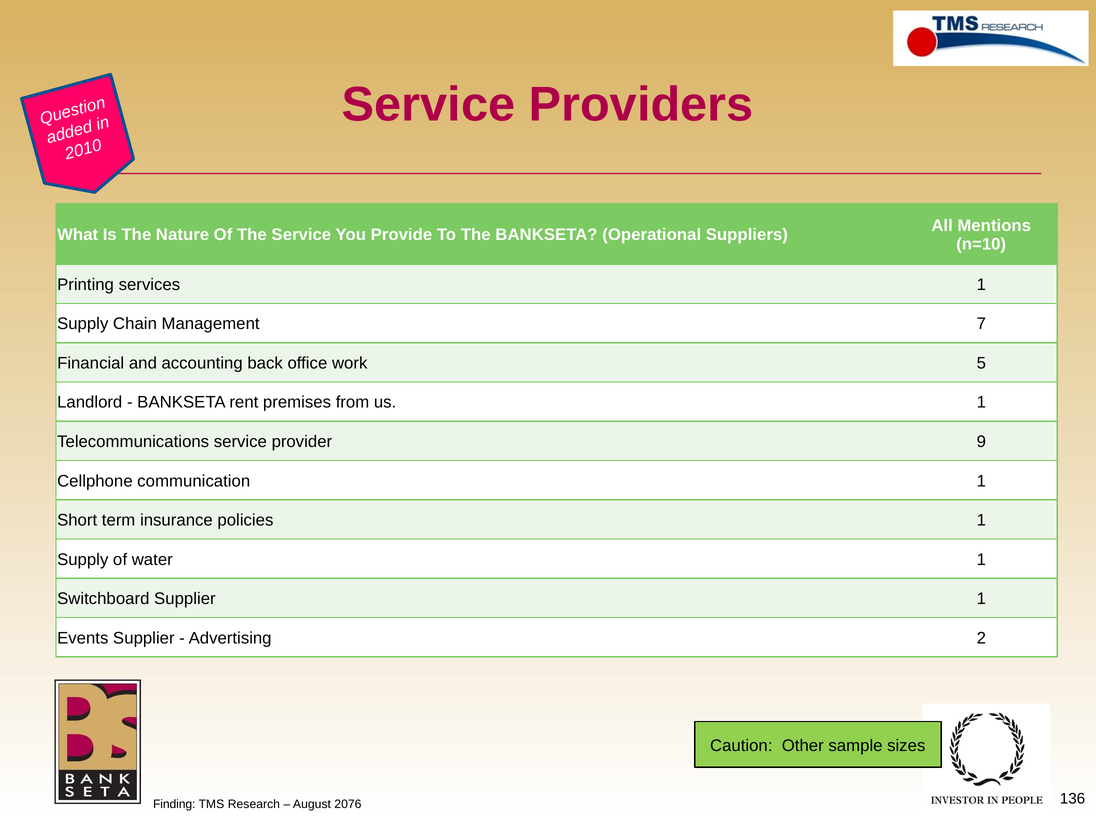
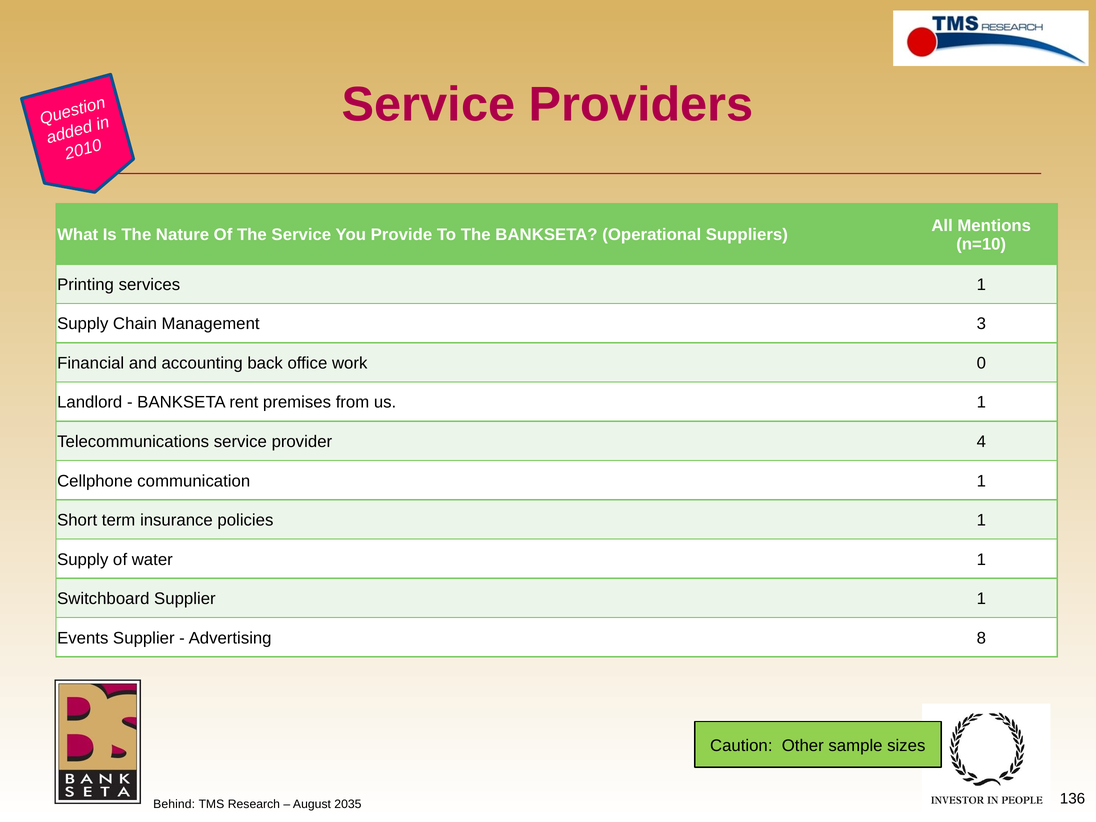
7: 7 -> 3 (981, 324)
5: 5 -> 0 (981, 363)
9: 9 -> 4 (981, 442)
2: 2 -> 8 (981, 638)
Finding: Finding -> Behind (174, 804)
2076: 2076 -> 2035 (348, 804)
